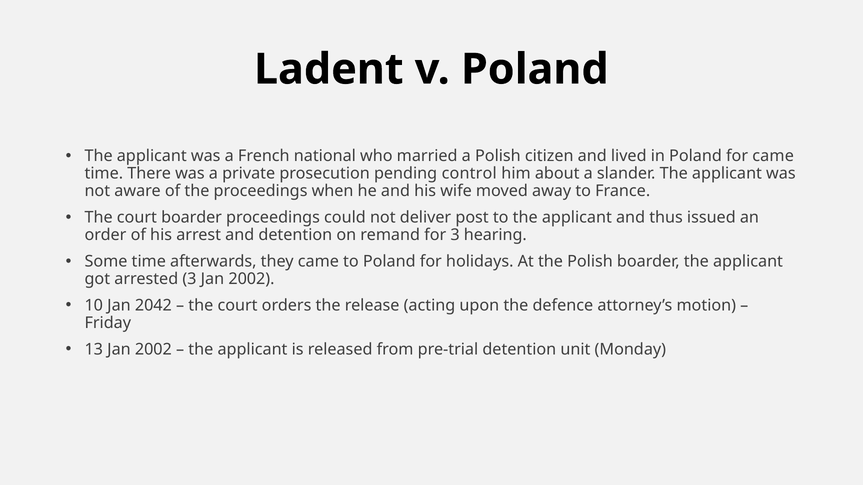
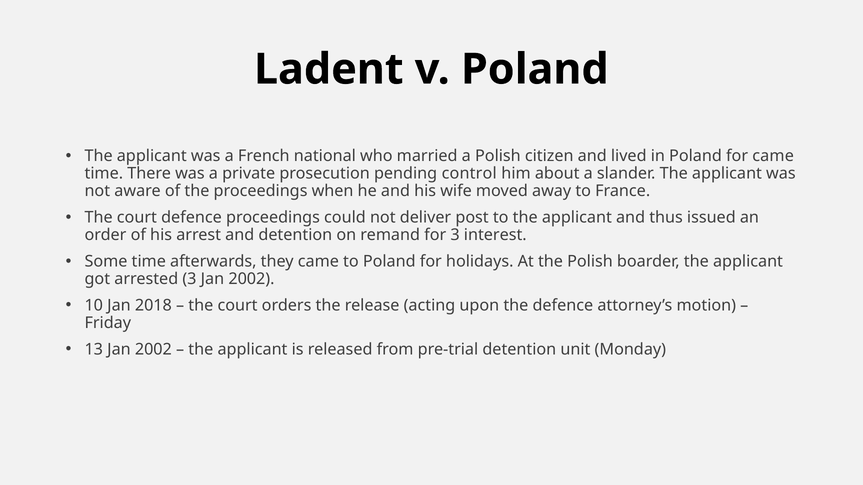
court boarder: boarder -> defence (191, 218)
hearing: hearing -> interest (495, 235)
2042: 2042 -> 2018 (153, 306)
